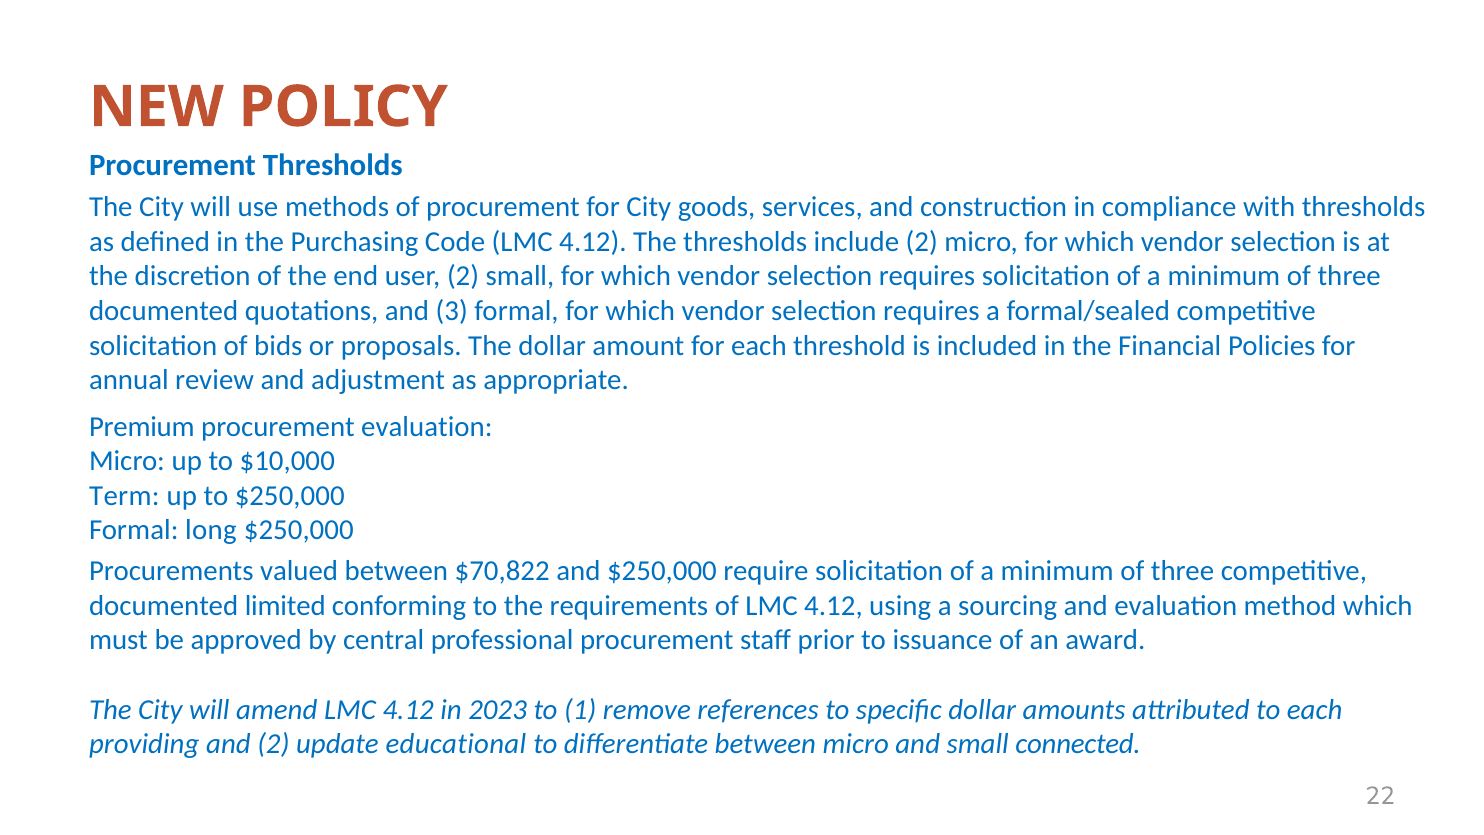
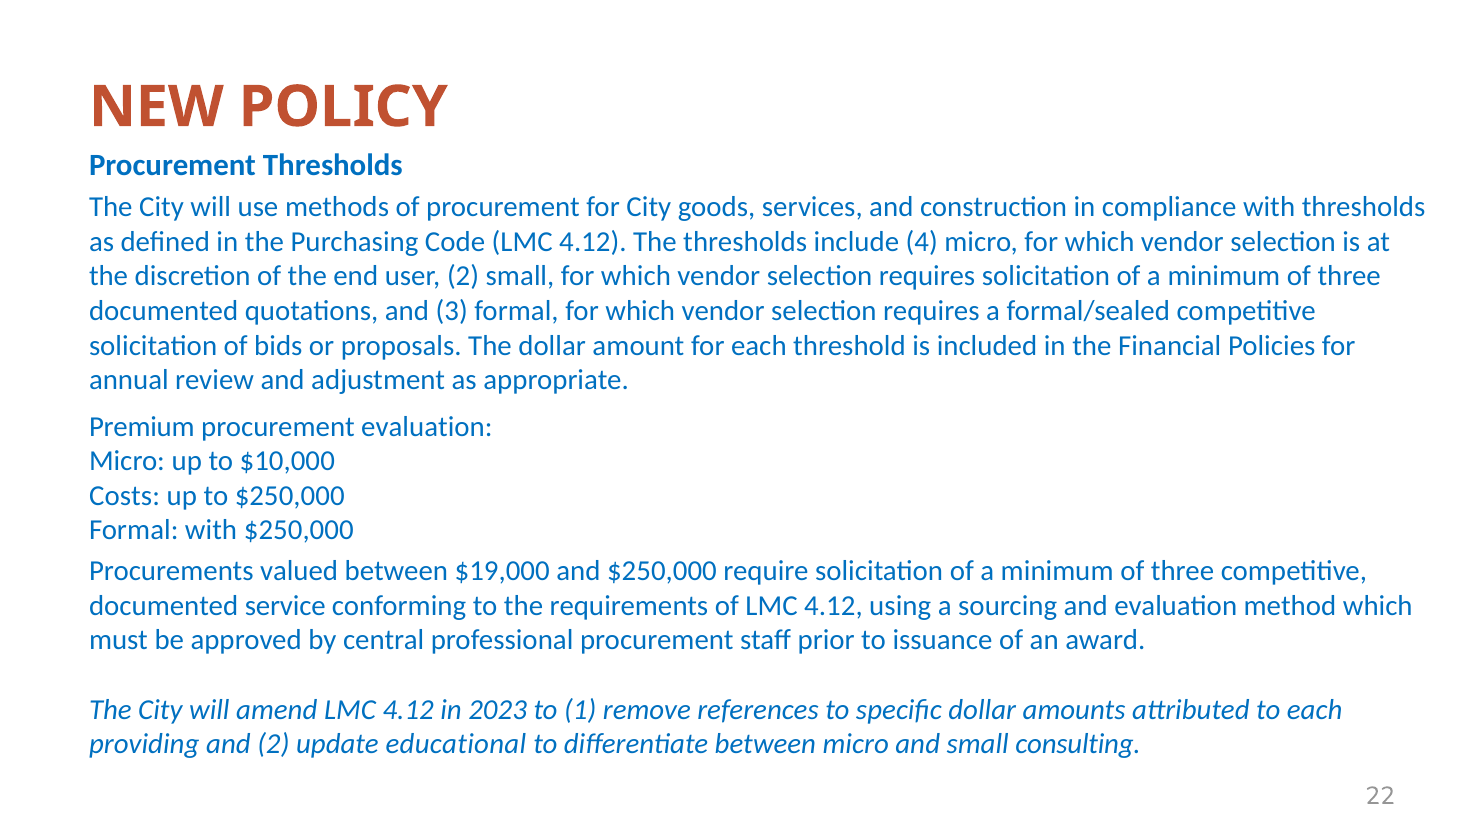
include 2: 2 -> 4 (922, 242)
Term: Term -> Costs (124, 496)
Formal long: long -> with (211, 530)
$70,822: $70,822 -> $19,000 (502, 571)
limited: limited -> service (285, 605)
connected: connected -> consulting (1078, 744)
